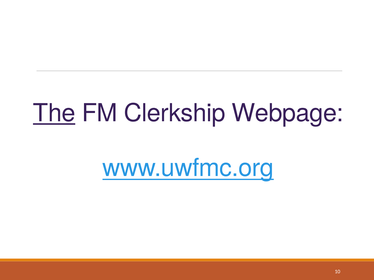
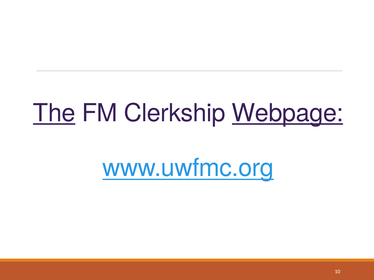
Webpage underline: none -> present (288, 113)
